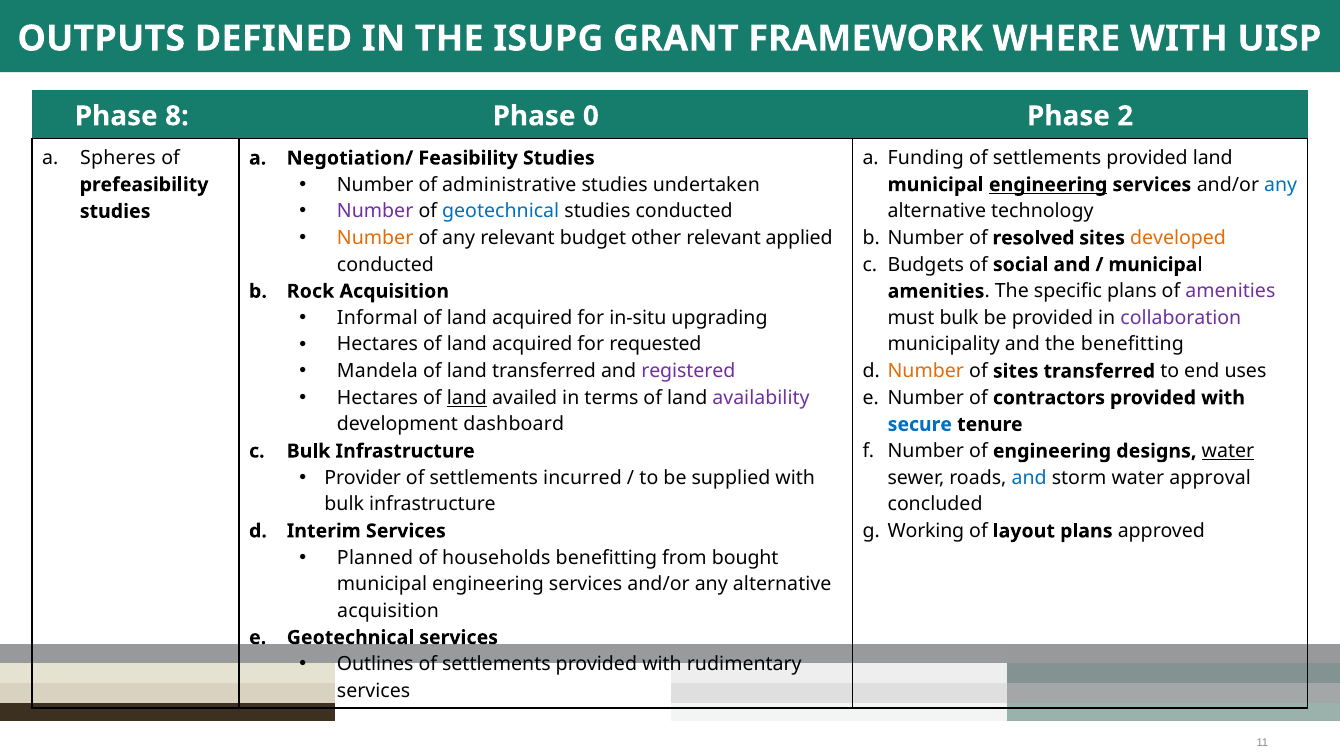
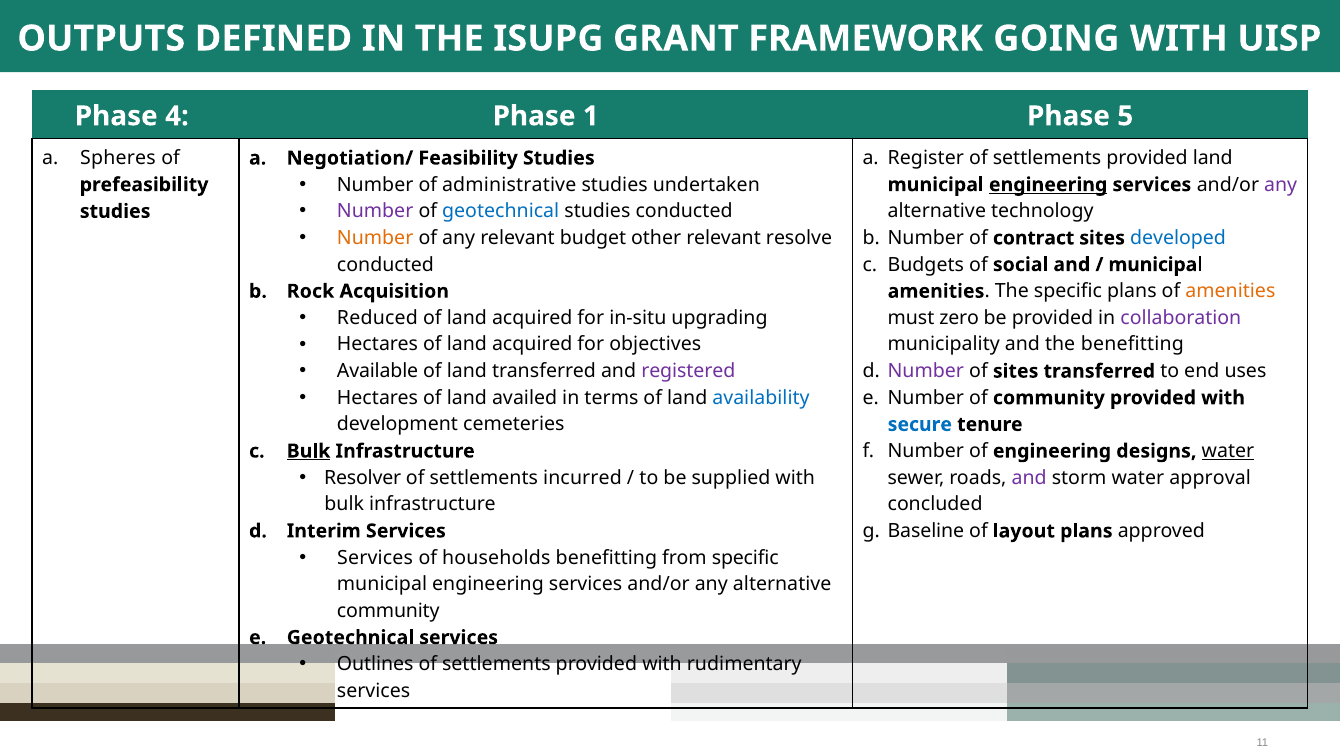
WHERE: WHERE -> GOING (1056, 39)
8: 8 -> 4 (177, 116)
0: 0 -> 1 (591, 116)
2: 2 -> 5 (1125, 116)
Funding: Funding -> Register (926, 158)
any colour: blue -> purple (1281, 185)
applied: applied -> resolve (799, 238)
resolved: resolved -> contract (1034, 238)
developed colour: orange -> blue (1178, 238)
amenities colour: purple -> orange (1230, 291)
Informal: Informal -> Reduced (377, 318)
must bulk: bulk -> zero (959, 318)
requested: requested -> objectives (655, 344)
Mandela: Mandela -> Available (378, 371)
Number colour: orange -> purple (926, 371)
land underline: present -> none (467, 398)
availability colour: purple -> blue (761, 398)
of contractors: contractors -> community (1049, 398)
dashboard: dashboard -> cemeteries (514, 424)
Bulk underline: none -> present (309, 451)
Provider: Provider -> Resolver (363, 478)
and colour: blue -> purple (1029, 478)
Working: Working -> Baseline (926, 531)
Planned: Planned -> Services (375, 557)
from bought: bought -> specific (745, 557)
acquisition: acquisition -> community (388, 611)
